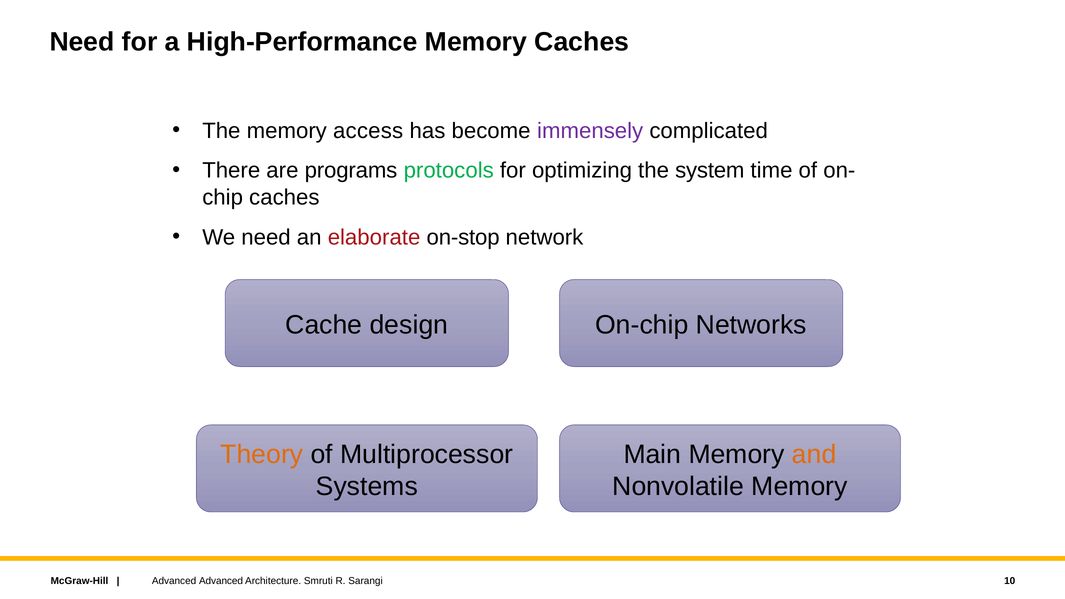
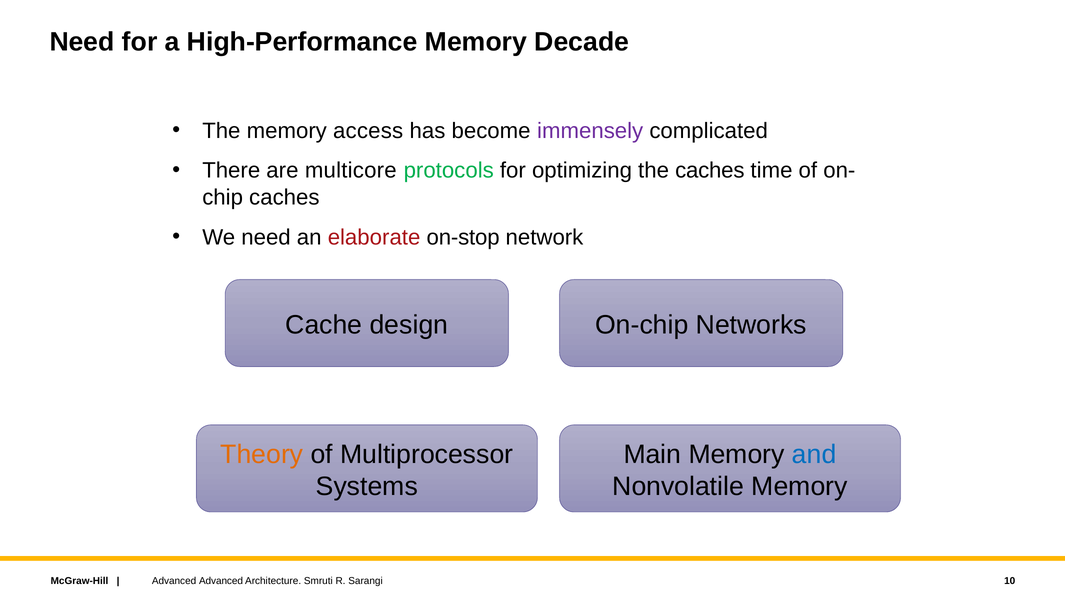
Memory Caches: Caches -> Decade (582, 42)
programs: programs -> multicore (351, 171)
the system: system -> caches (710, 171)
and colour: orange -> blue (814, 454)
